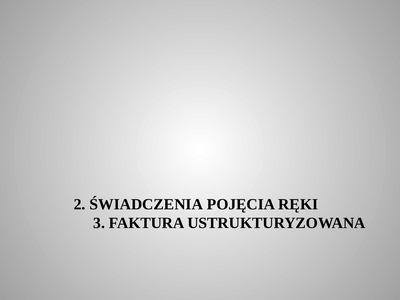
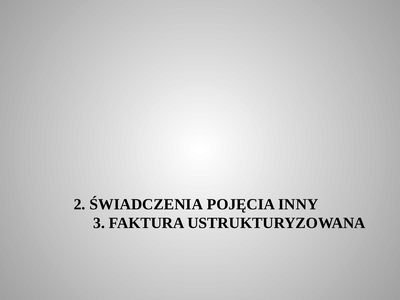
RĘKI: RĘKI -> INNY (298, 204)
